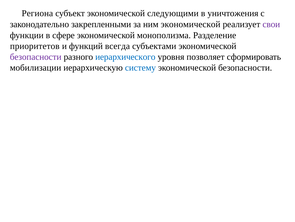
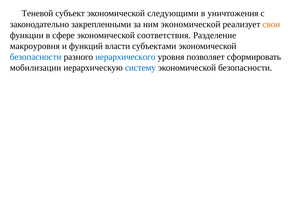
Региона: Региона -> Теневой (37, 13)
свои colour: purple -> orange (271, 24)
монополизма: монополизма -> соответствия (164, 35)
приоритетов: приоритетов -> макроуровня (35, 46)
всегда: всегда -> власти (118, 46)
безопасности colour: purple -> blue (36, 57)
